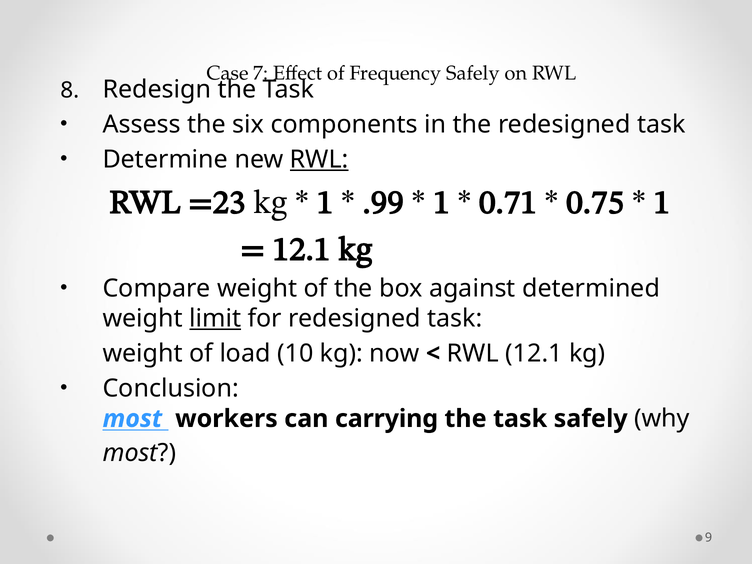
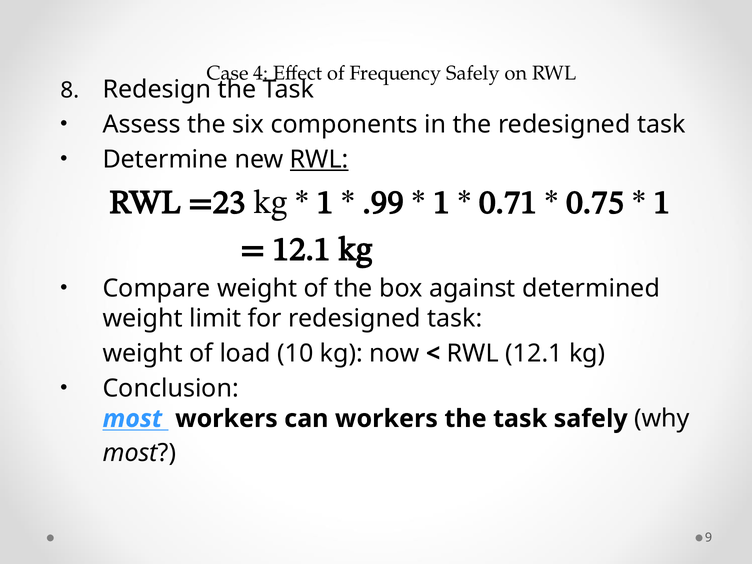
7: 7 -> 4 (261, 73)
limit underline: present -> none (215, 318)
can carrying: carrying -> workers (386, 419)
